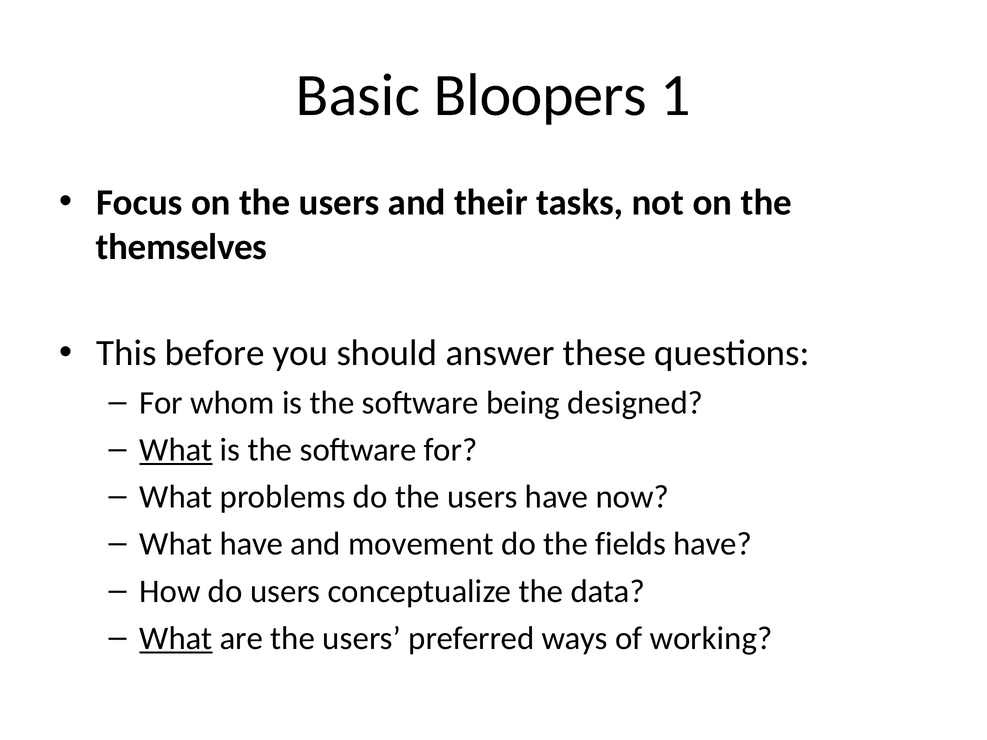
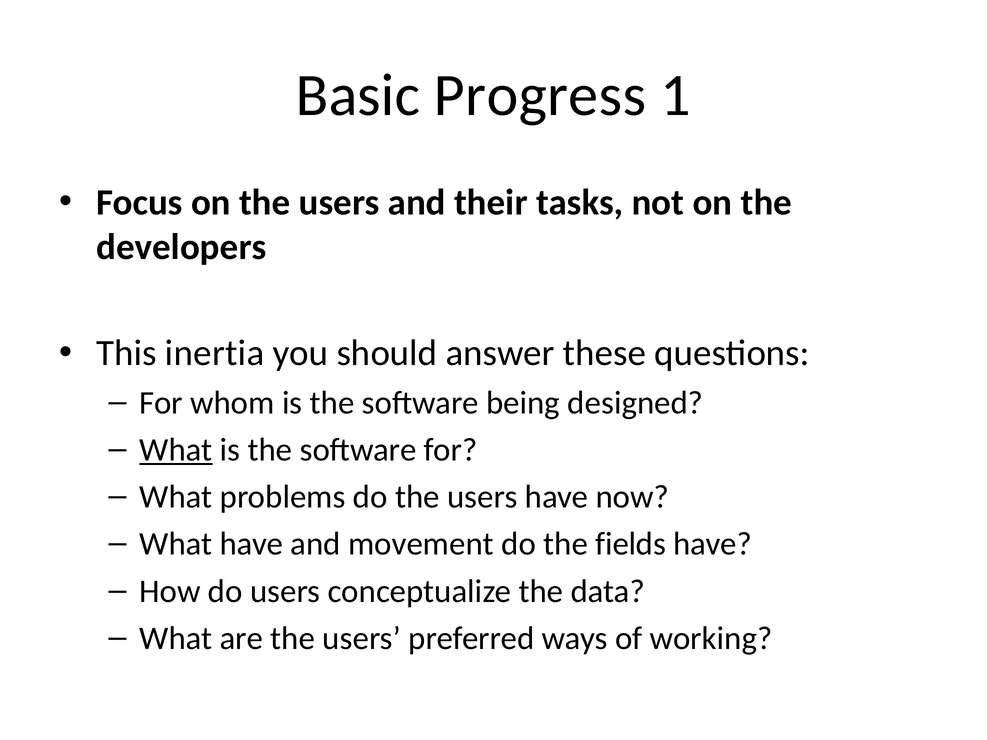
Bloopers: Bloopers -> Progress (540, 96)
themselves: themselves -> developers (181, 247)
before: before -> inertia (215, 353)
What underline: present -> none (176, 639)
